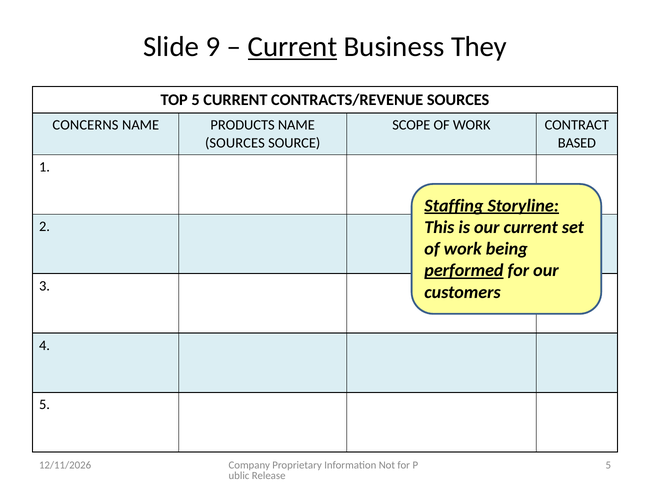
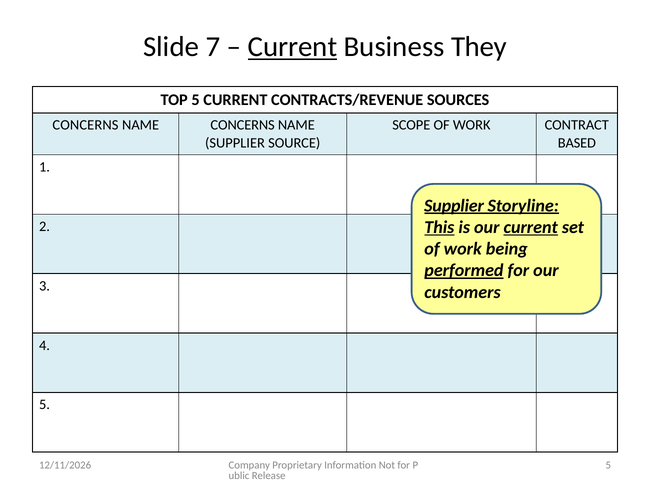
9: 9 -> 7 (213, 47)
NAME PRODUCTS: PRODUCTS -> CONCERNS (243, 125)
SOURCES: SOURCES -> SUPPLIER (235, 143)
Staffing: Staffing -> Supplier (454, 206)
This underline: none -> present (439, 227)
current underline: none -> present (531, 227)
